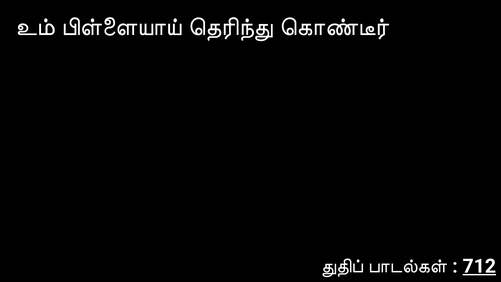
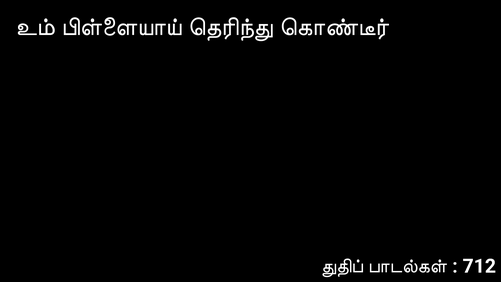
712 underline: present -> none (479, 266)
